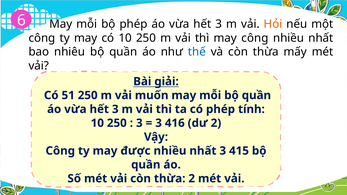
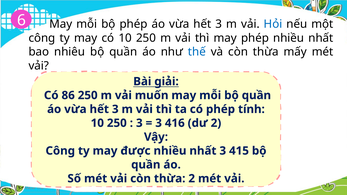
Hỏi colour: orange -> blue (273, 24)
may công: công -> phép (255, 38)
51: 51 -> 86 (68, 95)
